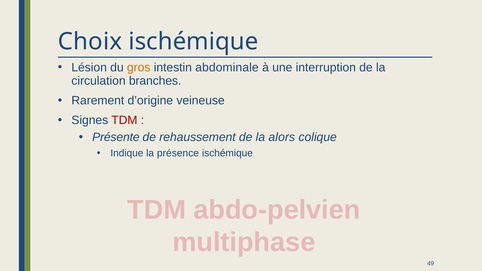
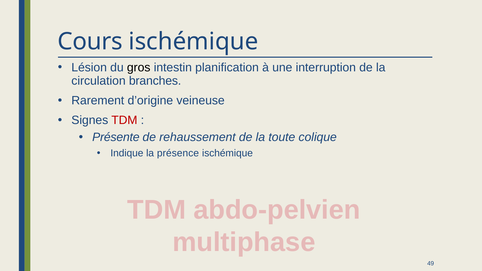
Choix: Choix -> Cours (90, 42)
gros colour: orange -> black (139, 67)
abdominale: abdominale -> planification (227, 67)
alors: alors -> toute (282, 137)
